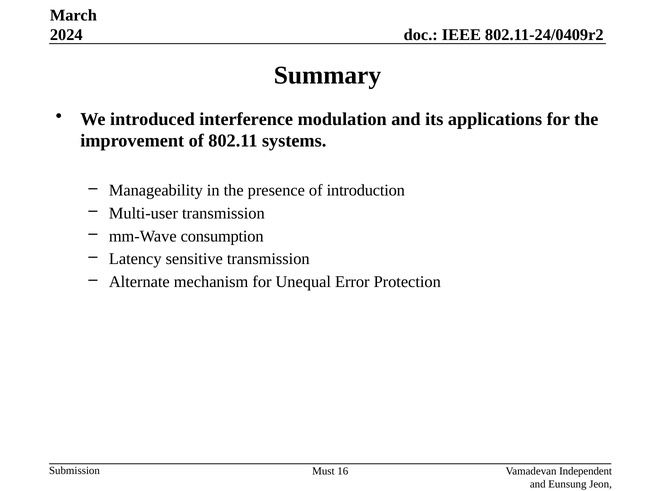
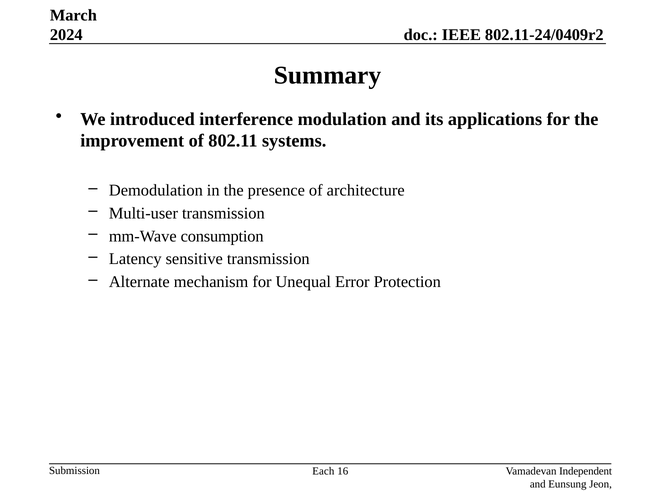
Manageability: Manageability -> Demodulation (156, 190)
introduction: introduction -> architecture (366, 190)
Must: Must -> Each (323, 471)
